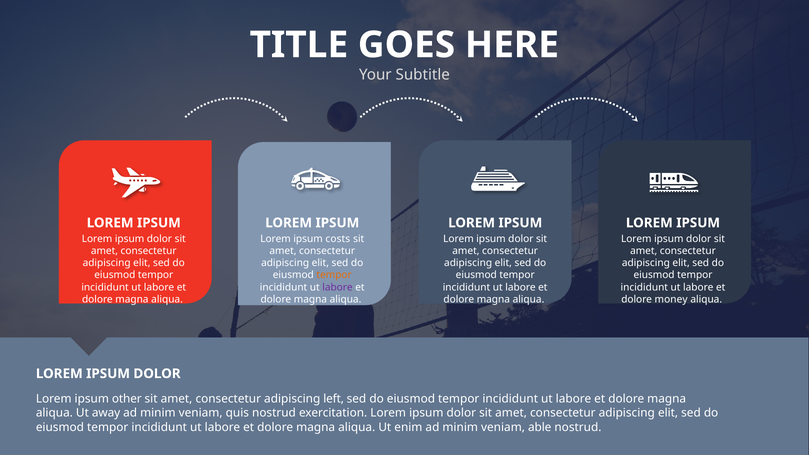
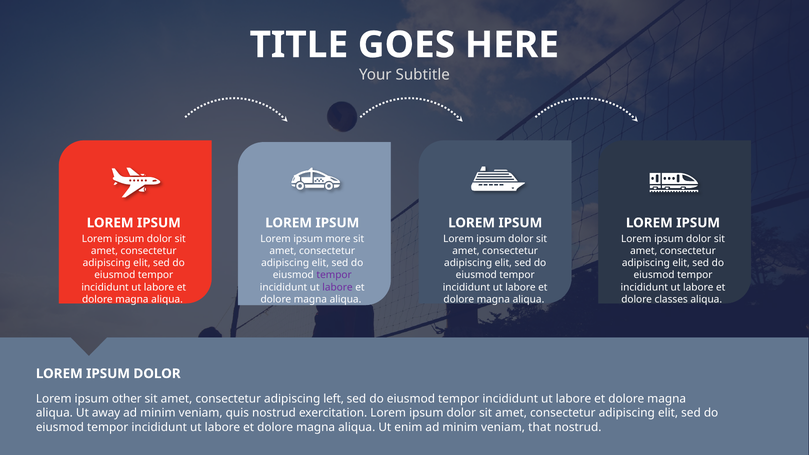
costs: costs -> more (338, 239)
tempor colour: orange -> purple (334, 275)
money: money -> classes (671, 299)
able: able -> that (540, 427)
